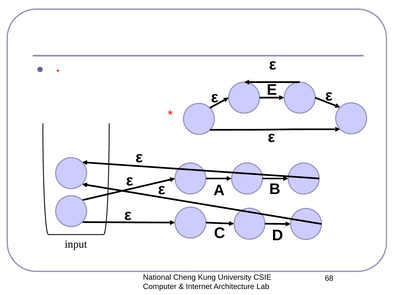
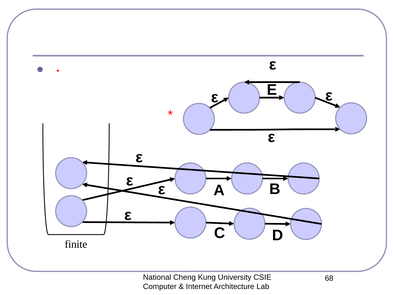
input: input -> finite (76, 244)
